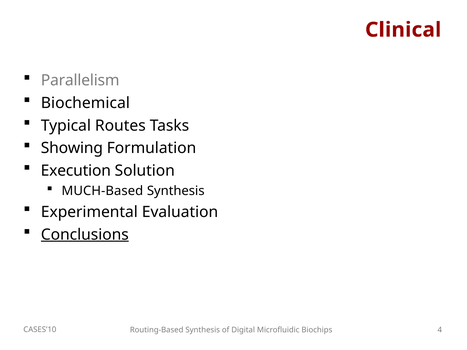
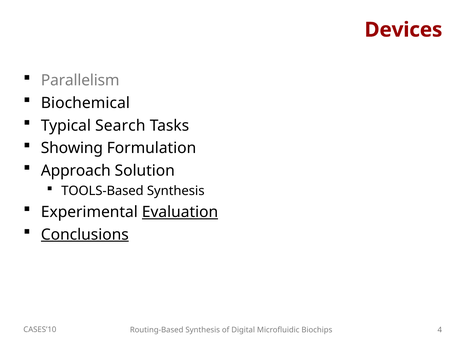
Clinical: Clinical -> Devices (403, 30)
Routes: Routes -> Search (120, 126)
Execution: Execution -> Approach (76, 171)
MUCH-Based: MUCH-Based -> TOOLS-Based (102, 191)
Evaluation underline: none -> present (180, 212)
